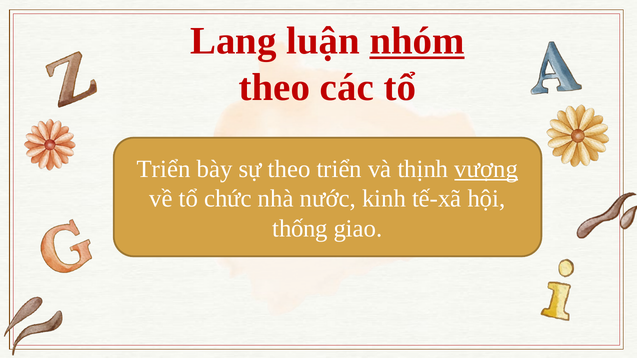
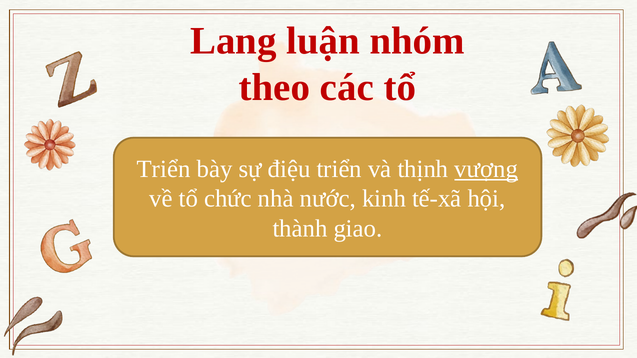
nhóm underline: present -> none (417, 41)
sự theo: theo -> điệu (289, 169)
thống: thống -> thành (300, 229)
